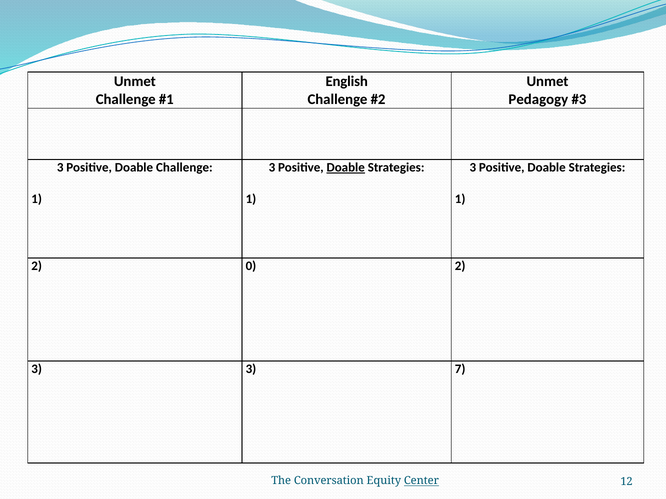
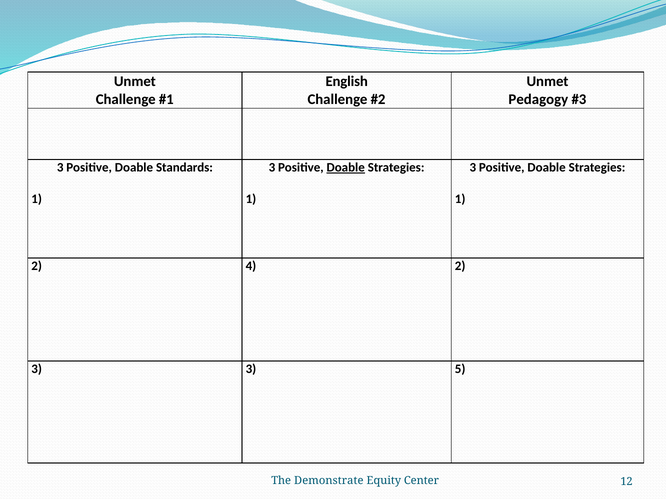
Doable Challenge: Challenge -> Standards (184, 168)
0: 0 -> 4 (251, 266)
7: 7 -> 5 (460, 369)
Conversation: Conversation -> Demonstrate (329, 481)
Center underline: present -> none (421, 481)
